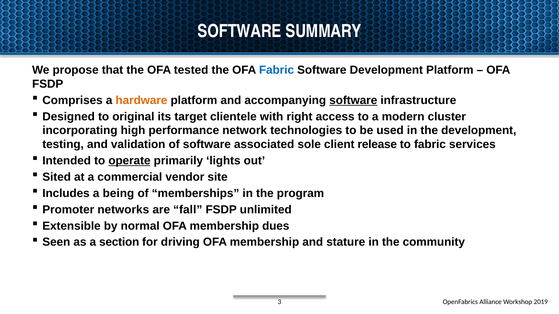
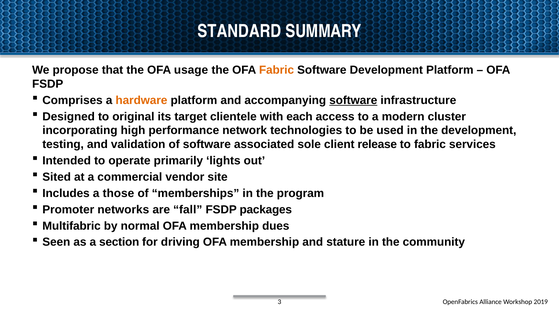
SOFTWARE: SOFTWARE -> STANDARD (239, 31)
tested: tested -> usage (191, 70)
Fabric colour: blue -> orange (277, 70)
right: right -> each (300, 117)
operate underline: present -> none (129, 161)
being: being -> those (118, 194)
unlimited: unlimited -> packages (266, 210)
Extensible: Extensible -> Multifabric (72, 226)
